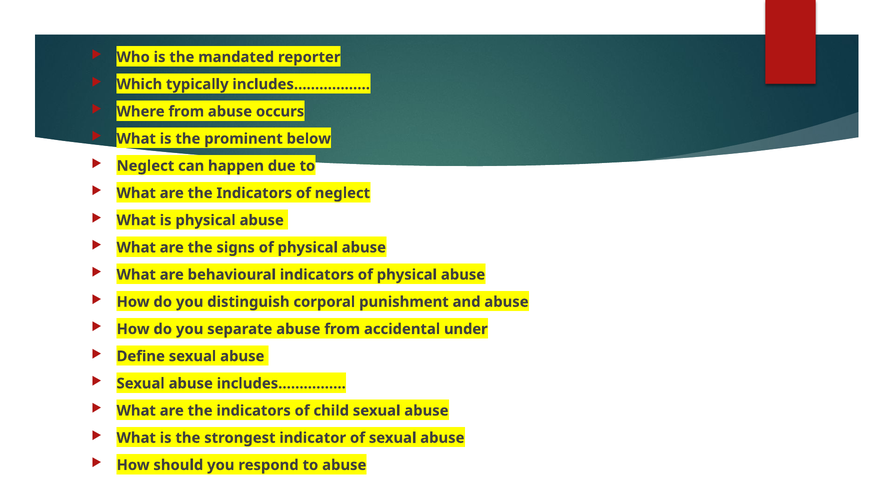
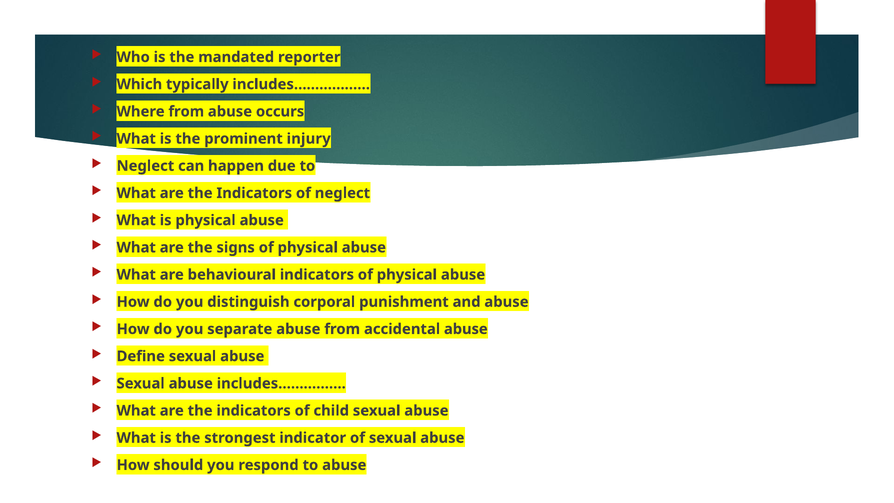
below: below -> injury (309, 139)
accidental under: under -> abuse (466, 329)
